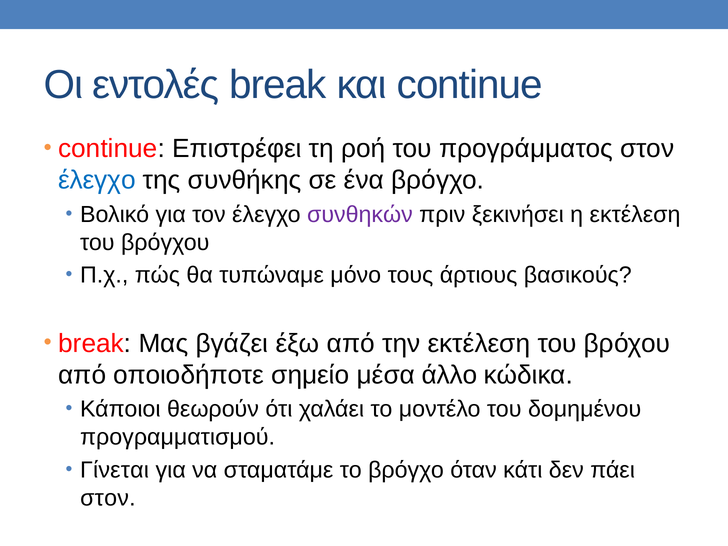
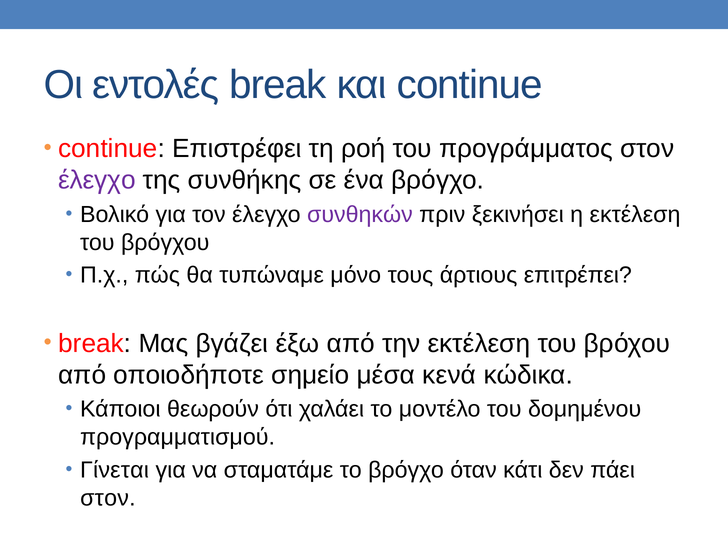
έλεγχο colour: blue -> purple (97, 180)
βασικούς: βασικούς -> επιτρέπει (578, 275)
άλλο: άλλο -> κενά (449, 375)
